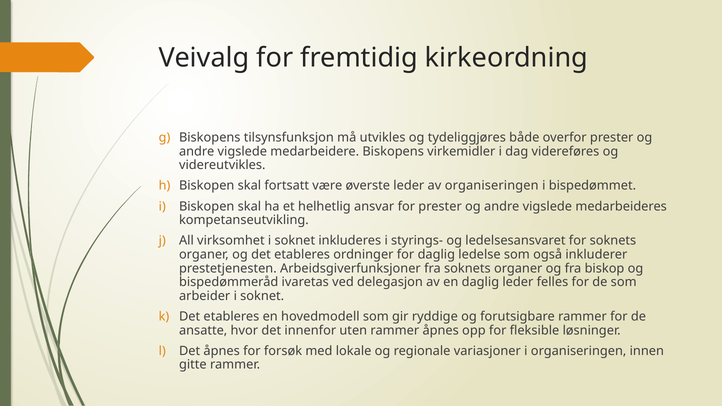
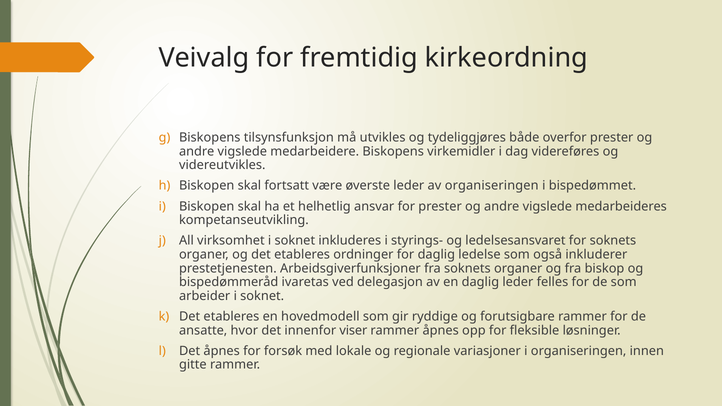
uten: uten -> viser (353, 330)
